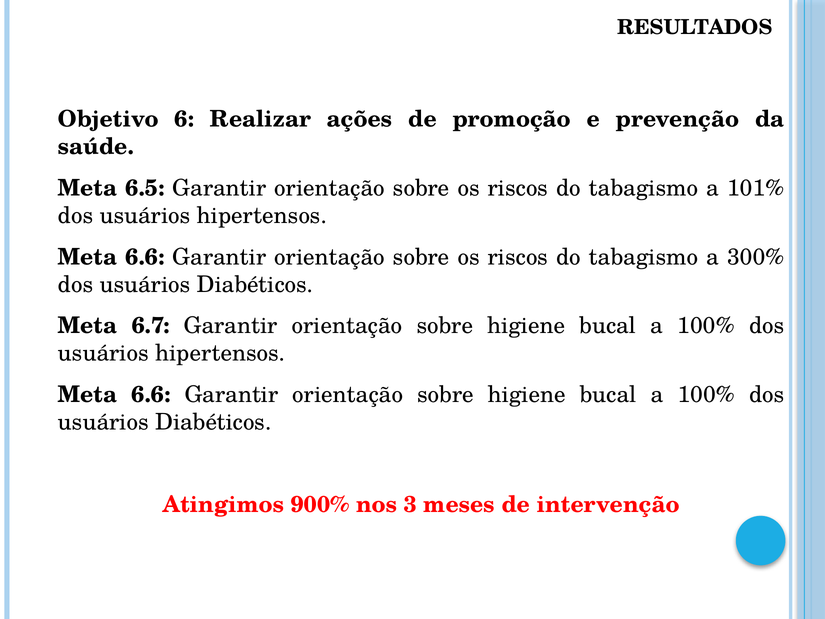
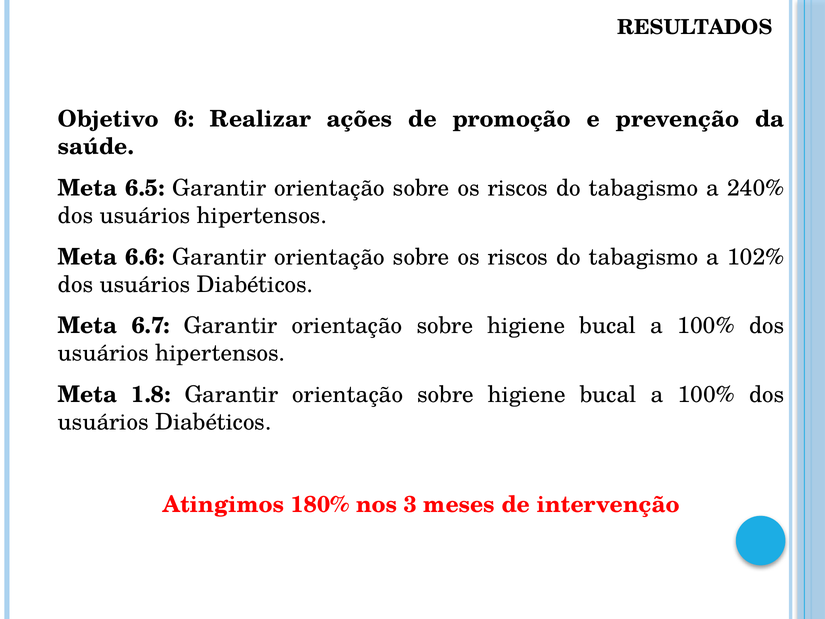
101%: 101% -> 240% (756, 188)
300%: 300% -> 102% (756, 257)
6.6: 6.6 -> 1.8 (151, 394)
900%: 900% -> 180% (320, 504)
